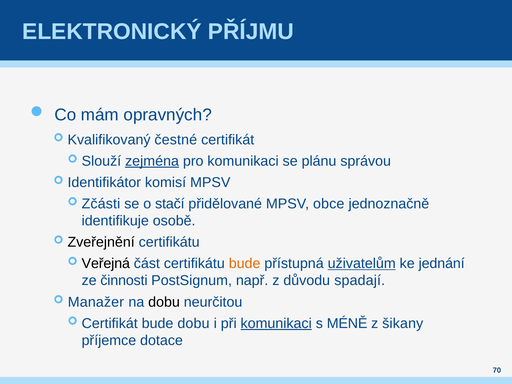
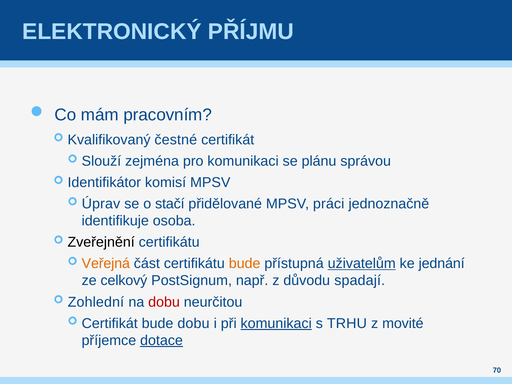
opravných: opravných -> pracovním (168, 115)
zejména underline: present -> none (152, 161)
Zčásti: Zčásti -> Úprav (101, 204)
obce: obce -> práci (329, 204)
osobě: osobě -> osoba (174, 221)
Veřejná colour: black -> orange (106, 264)
činnosti: činnosti -> celkový (124, 281)
Manažer: Manažer -> Zohlední (96, 302)
dobu colour: black -> red (164, 302)
MÉNĚ: MÉNĚ -> TRHU (347, 323)
šikany: šikany -> movité (403, 323)
dotace underline: none -> present (162, 340)
